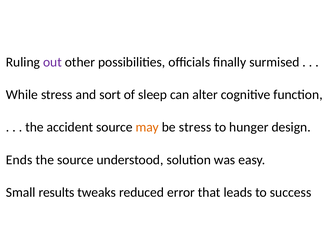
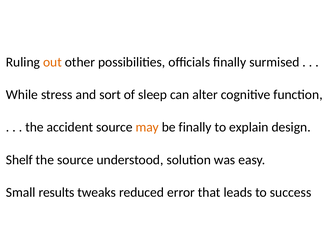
out colour: purple -> orange (52, 62)
be stress: stress -> finally (195, 127)
hunger: hunger -> explain (249, 127)
Ends: Ends -> Shelf (19, 160)
